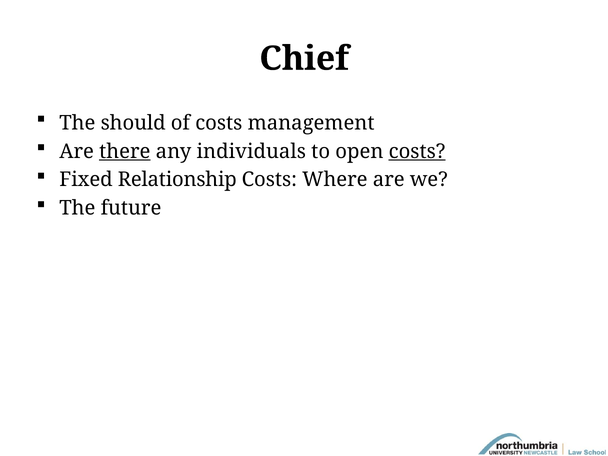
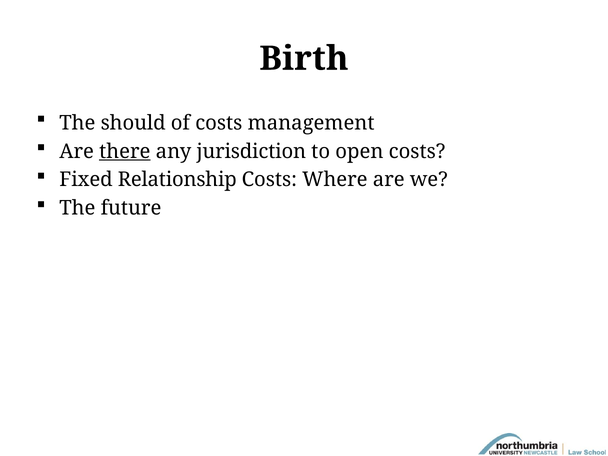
Chief: Chief -> Birth (304, 59)
individuals: individuals -> jurisdiction (251, 151)
costs underline: present -> none (417, 151)
